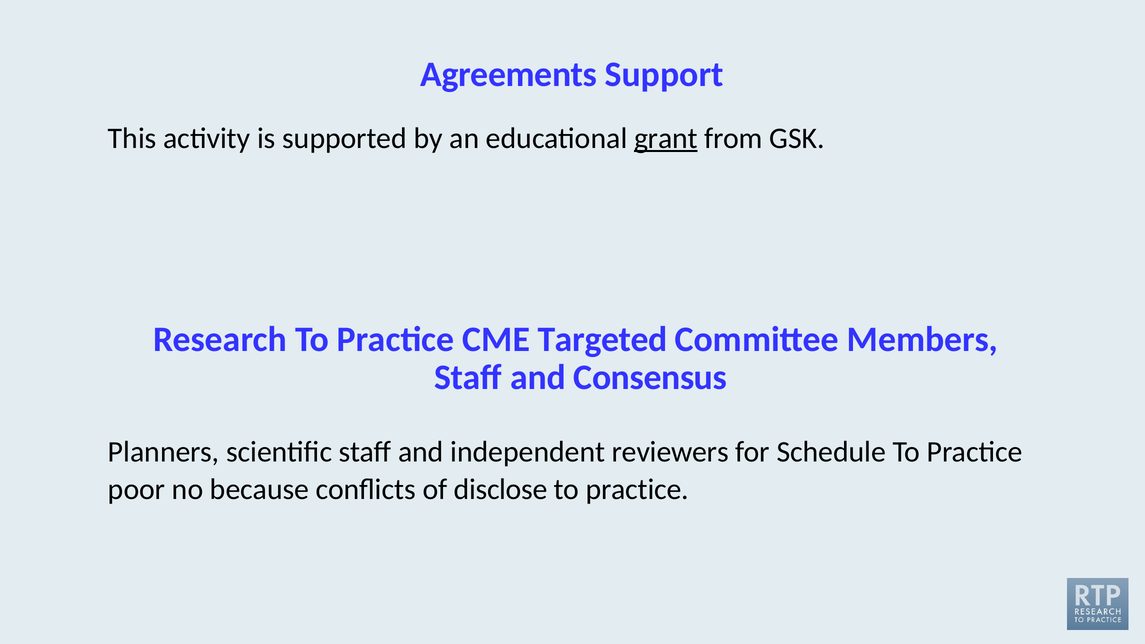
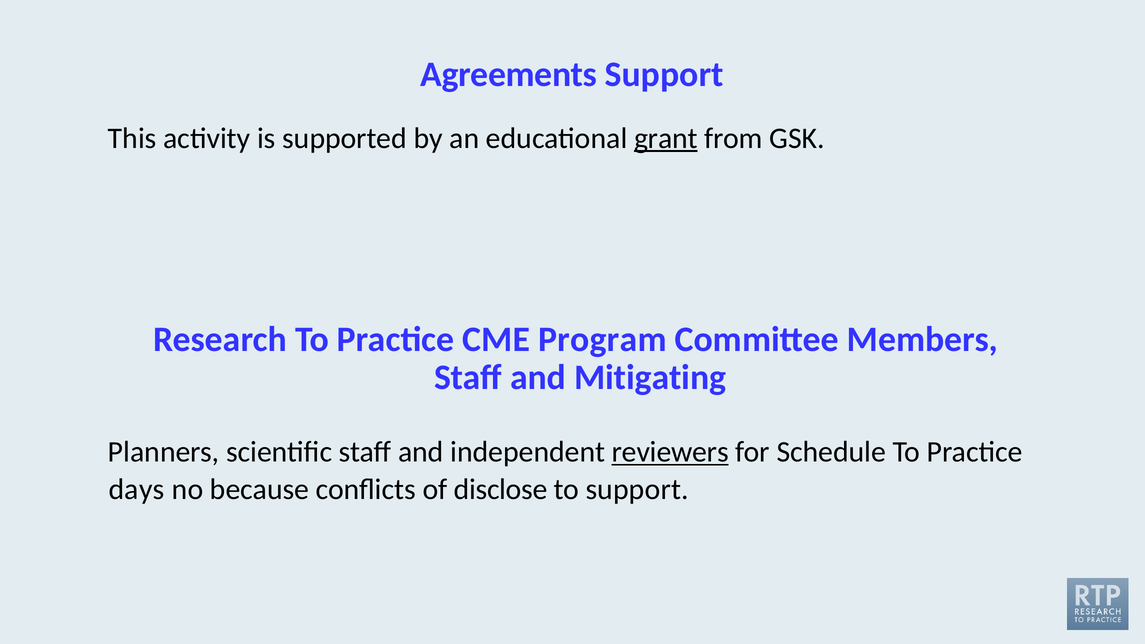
Targeted: Targeted -> Program (602, 340)
Consensus: Consensus -> Mitigating (650, 377)
reviewers underline: none -> present (670, 452)
poor: poor -> days (136, 489)
practice: practice -> support (637, 489)
